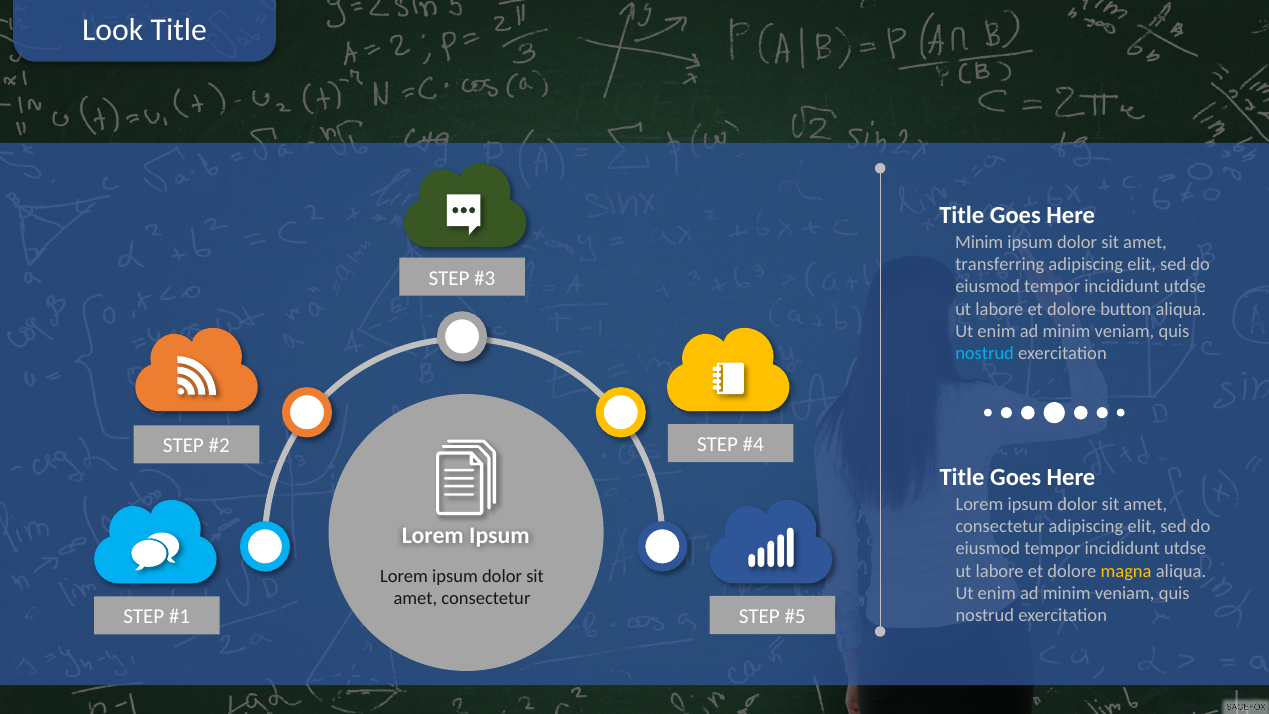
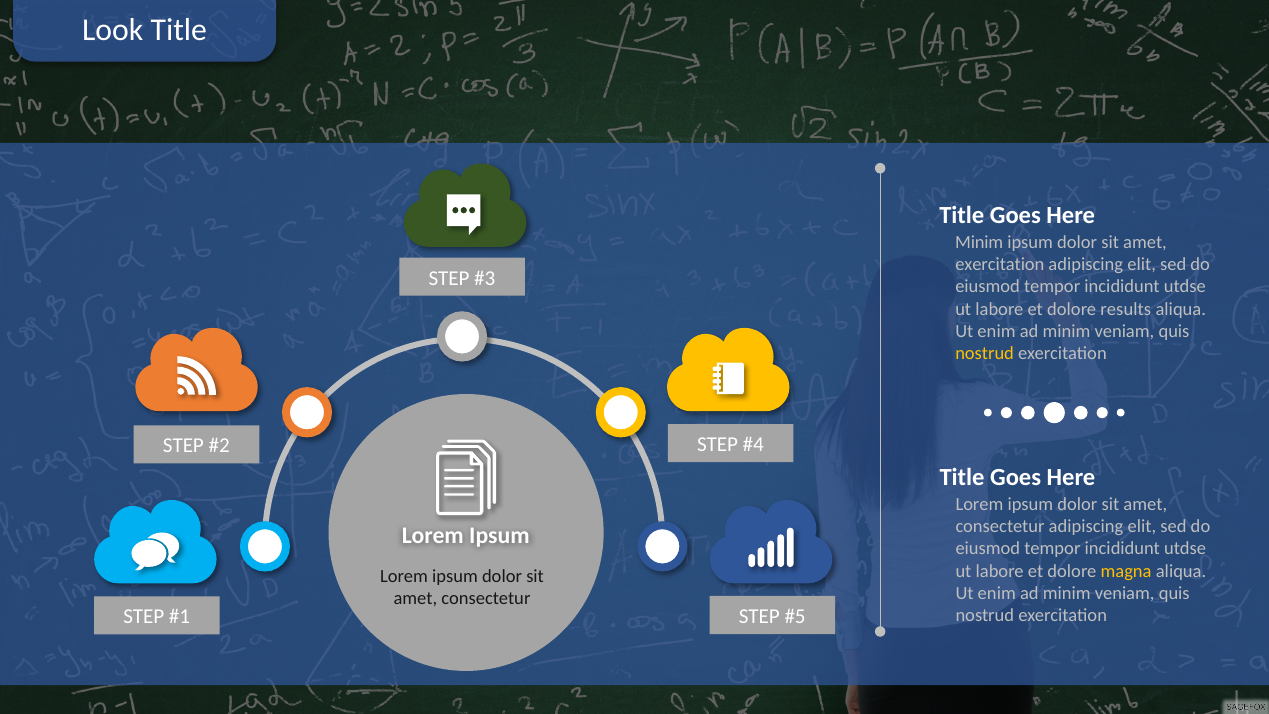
transferring: transferring -> exercitation (1000, 265)
button: button -> results (1126, 309)
nostrud colour: light blue -> yellow (985, 353)
